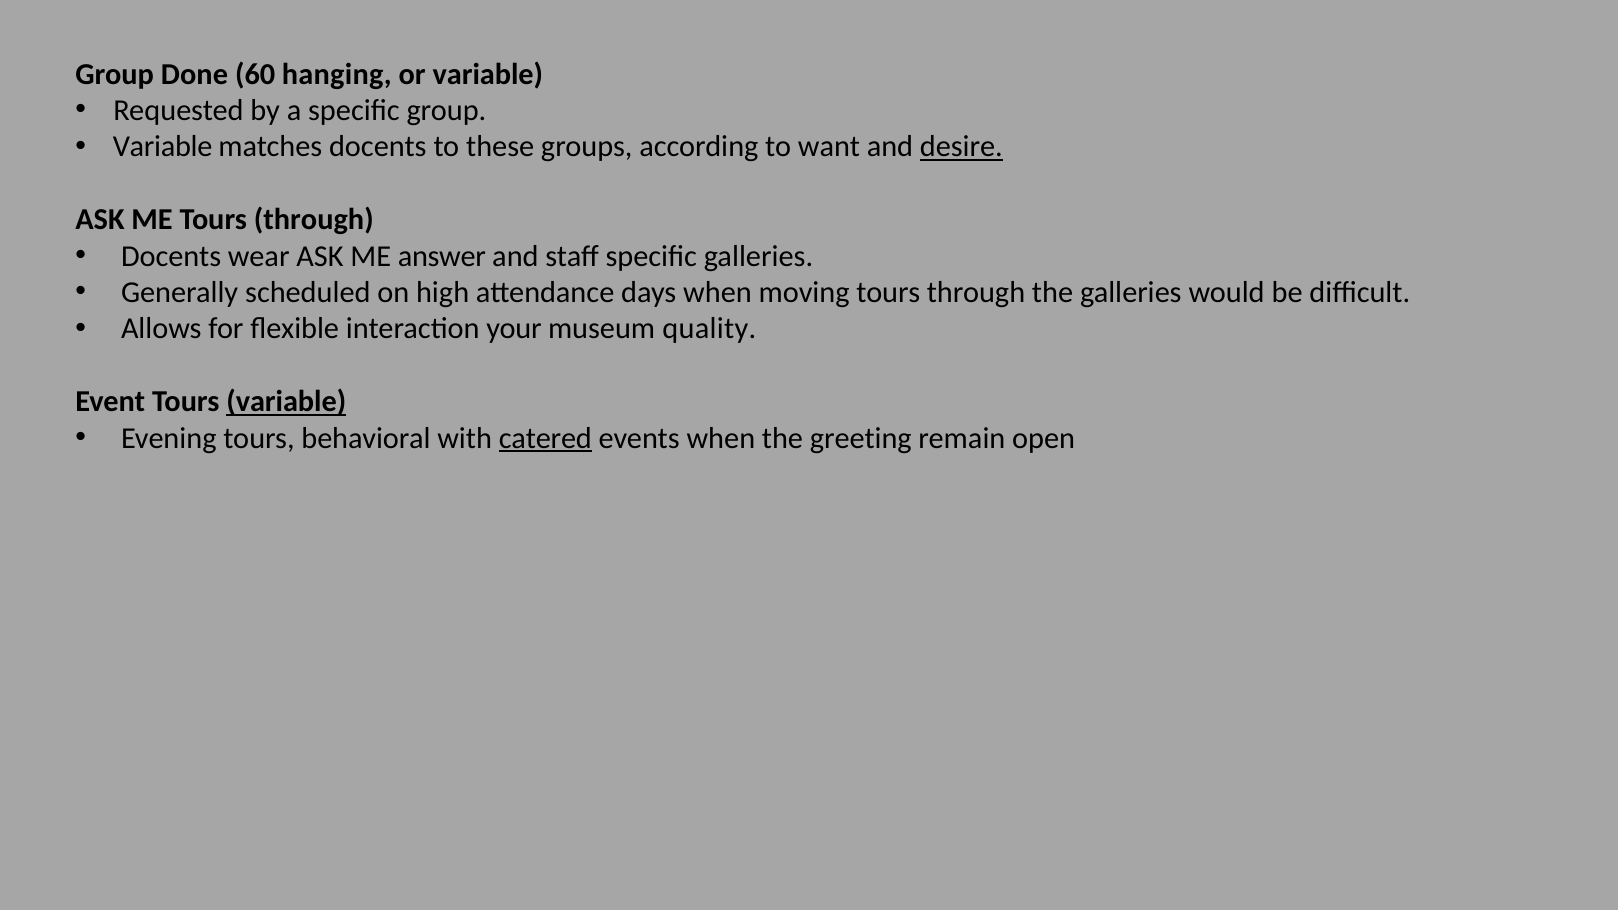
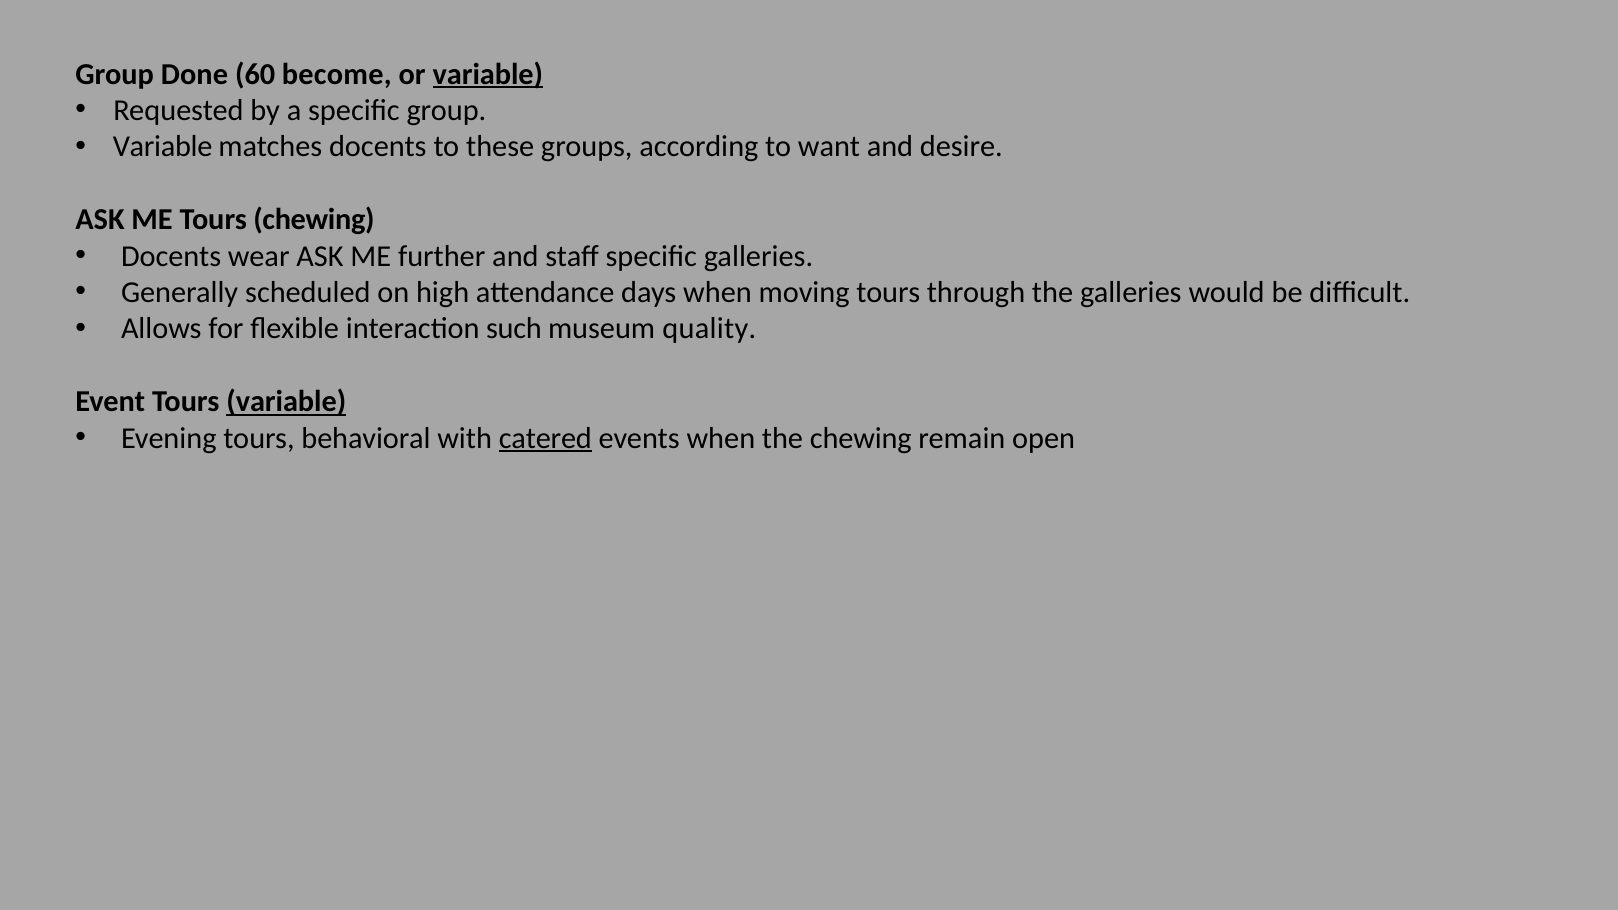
hanging: hanging -> become (337, 74)
variable underline: none -> present (488, 74)
desire underline: present -> none (961, 147)
ME Tours through: through -> chewing (314, 220)
answer: answer -> further (442, 256)
your: your -> such (514, 329)
the greeting: greeting -> chewing (861, 438)
